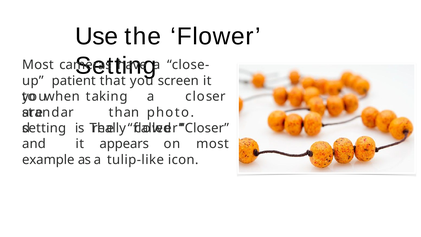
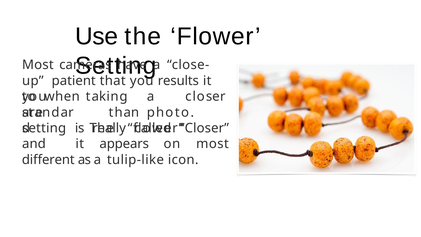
screen: screen -> results (178, 81)
example: example -> diﬀerent (48, 160)
